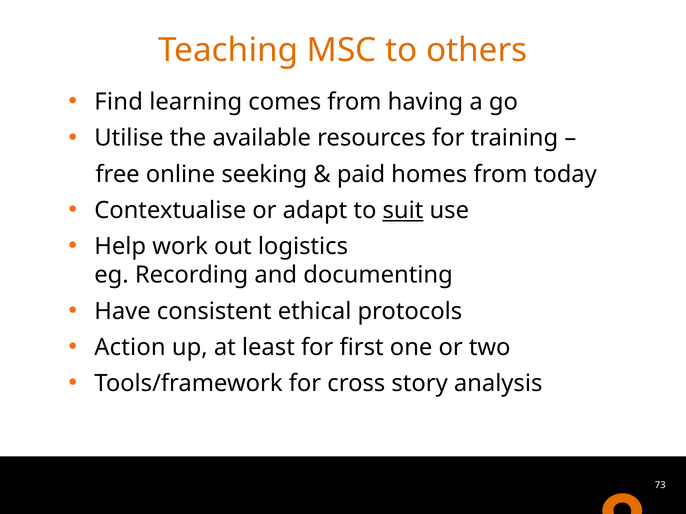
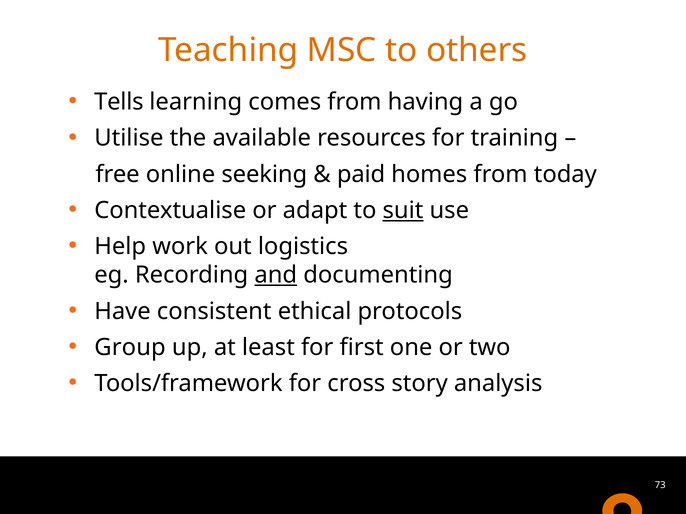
Find: Find -> Tells (119, 102)
and underline: none -> present (276, 275)
Action: Action -> Group (130, 348)
